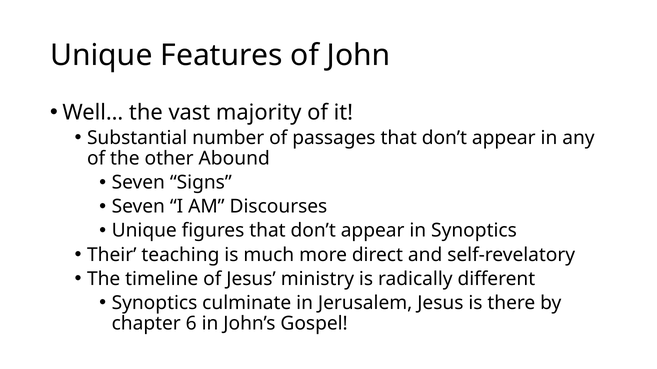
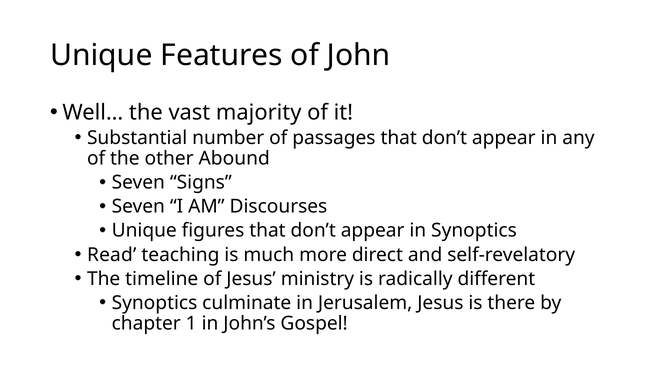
Their: Their -> Read (112, 255)
6: 6 -> 1 (191, 324)
